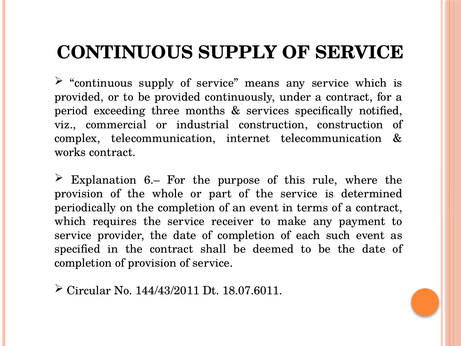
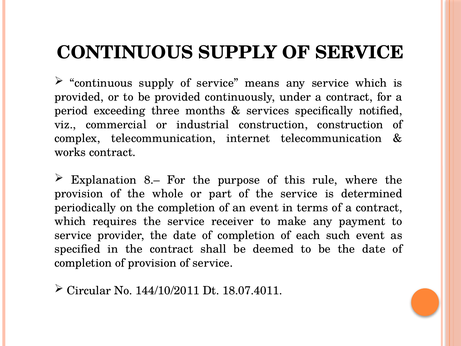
6.–: 6.– -> 8.– (152, 180)
144/43/2011: 144/43/2011 -> 144/10/2011 (167, 290)
18.07.6011: 18.07.6011 -> 18.07.4011 (252, 290)
